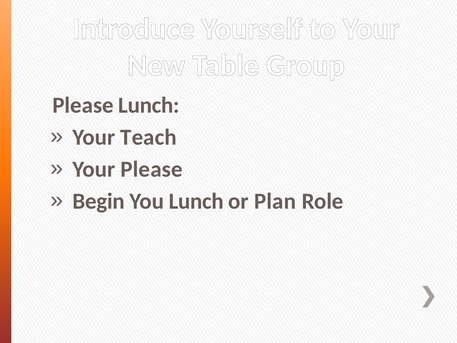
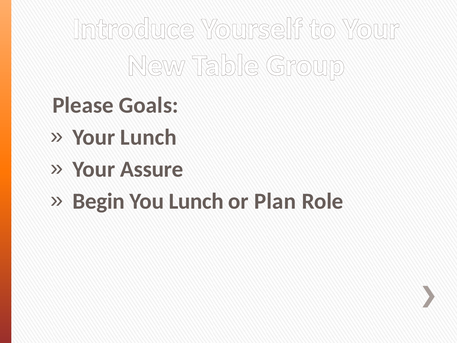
Please Lunch: Lunch -> Goals (149, 105)
Your Teach: Teach -> Lunch (148, 137)
Your Please: Please -> Assure (152, 169)
